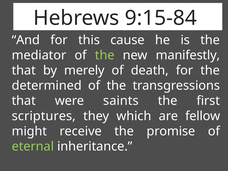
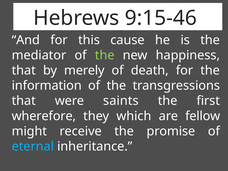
9:15-84: 9:15-84 -> 9:15-46 (161, 18)
manifestly: manifestly -> happiness (188, 55)
determined: determined -> information (47, 86)
scriptures: scriptures -> wherefore (44, 116)
eternal colour: light green -> light blue (33, 146)
